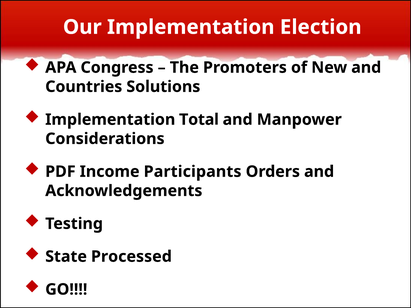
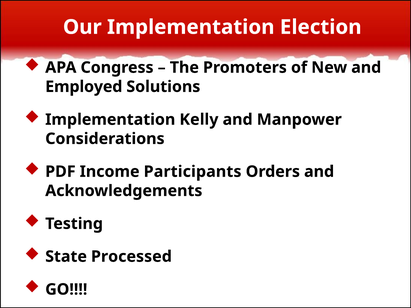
Countries: Countries -> Employed (84, 87)
Total: Total -> Kelly (199, 120)
